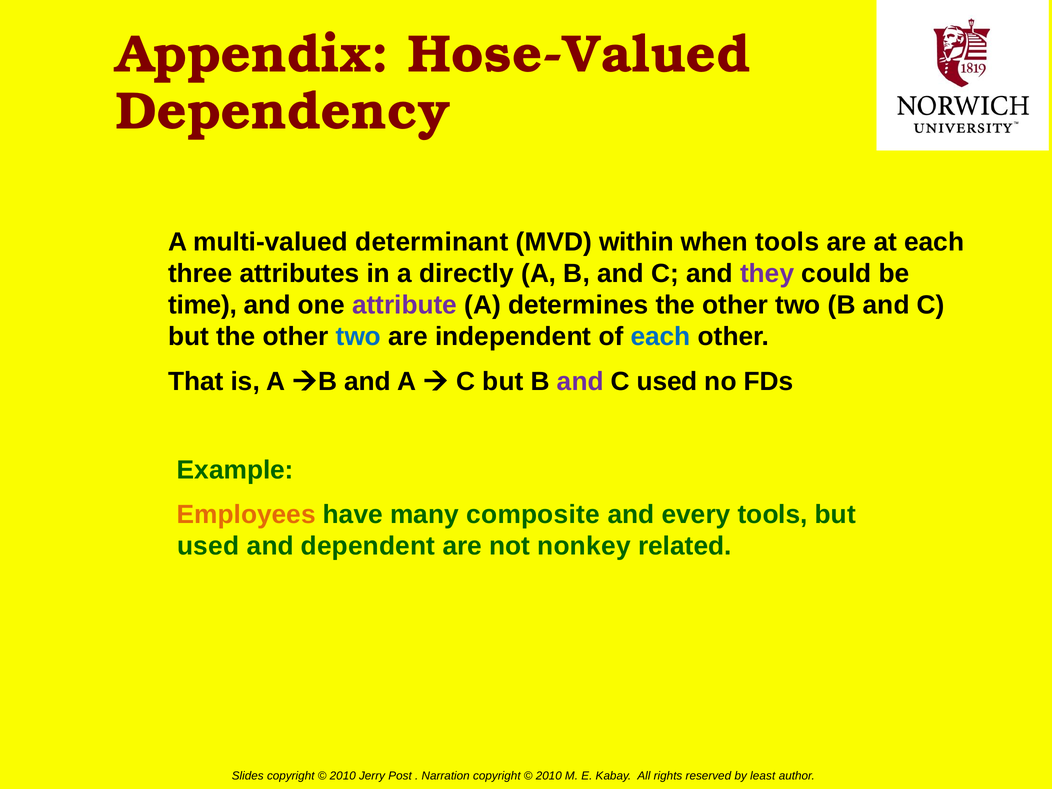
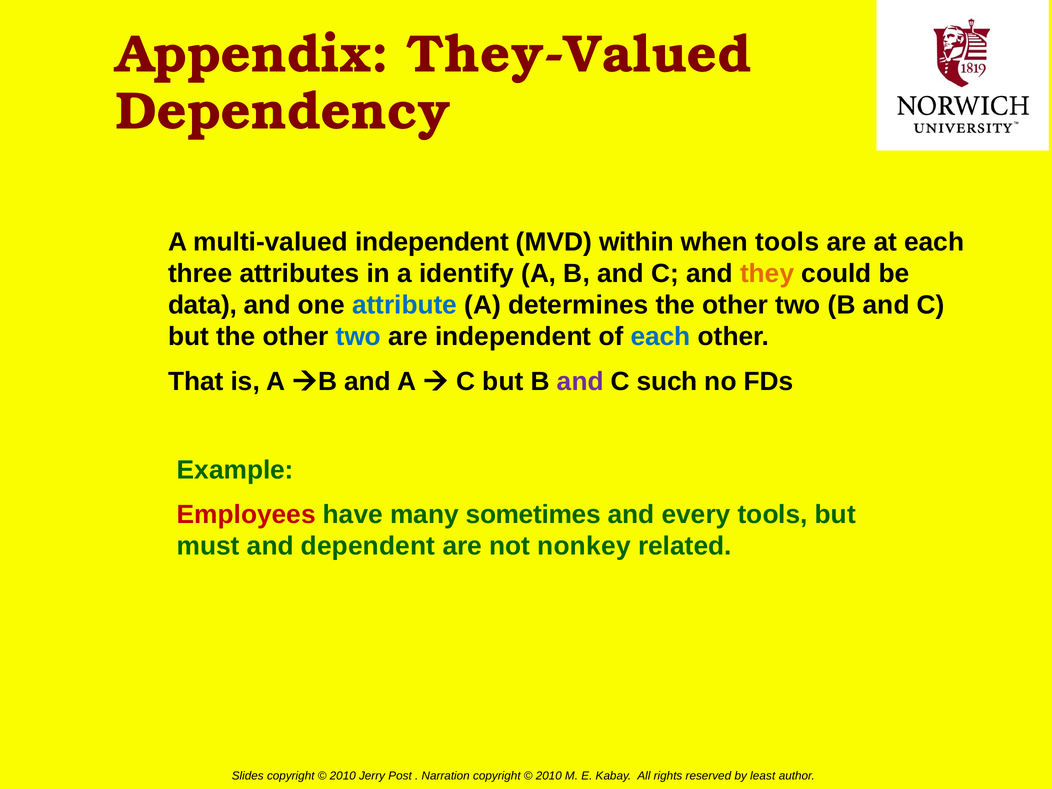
Hose-Valued: Hose-Valued -> They-Valued (579, 55)
multi-valued determinant: determinant -> independent (432, 242)
directly: directly -> identify (466, 273)
they colour: purple -> orange (767, 273)
time: time -> data (203, 305)
attribute colour: purple -> blue (404, 305)
C used: used -> such (667, 381)
Employees colour: orange -> red (246, 515)
composite: composite -> sometimes (533, 515)
used: used -> must (208, 546)
